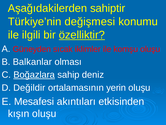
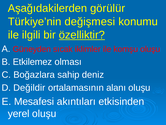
sahiptir: sahiptir -> görülür (108, 8)
Balkanlar: Balkanlar -> Etkilemez (32, 62)
Boğazlara underline: present -> none (34, 75)
yerin: yerin -> alanı (116, 87)
kışın: kışın -> yerel (19, 113)
